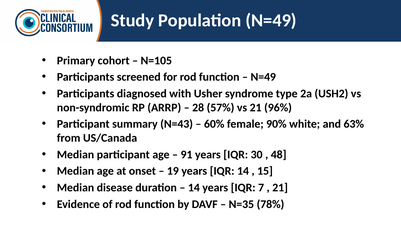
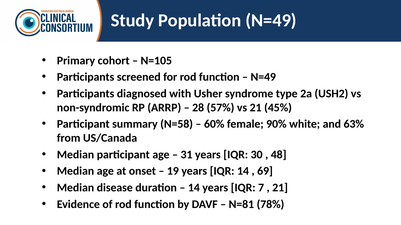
96%: 96% -> 45% (278, 108)
N=43: N=43 -> N=58 (177, 124)
91: 91 -> 31 (187, 155)
15: 15 -> 69 (265, 172)
N=35: N=35 -> N=81 (241, 205)
